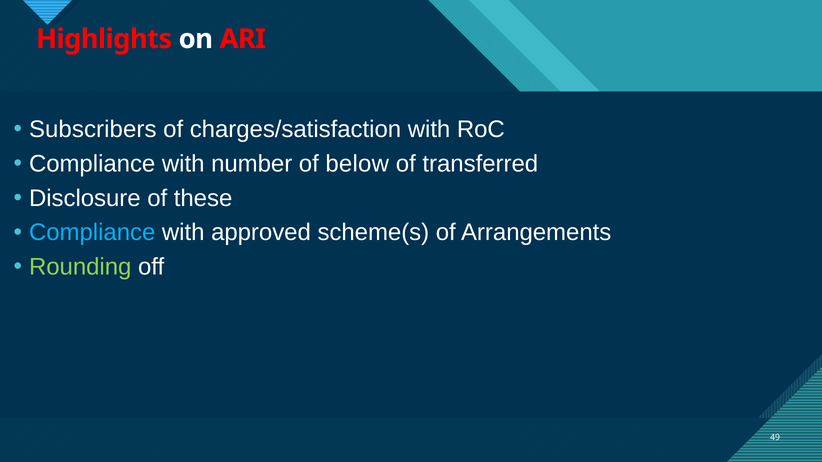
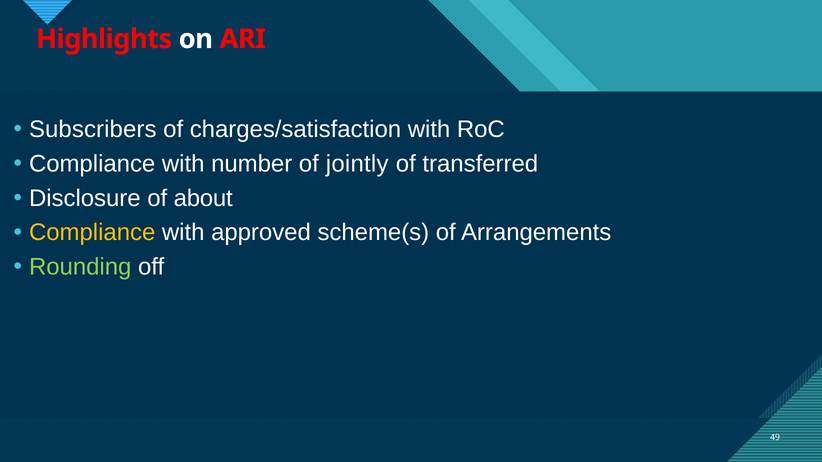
below: below -> jointly (357, 164)
these: these -> about (203, 198)
Compliance colour: light blue -> yellow (92, 233)
